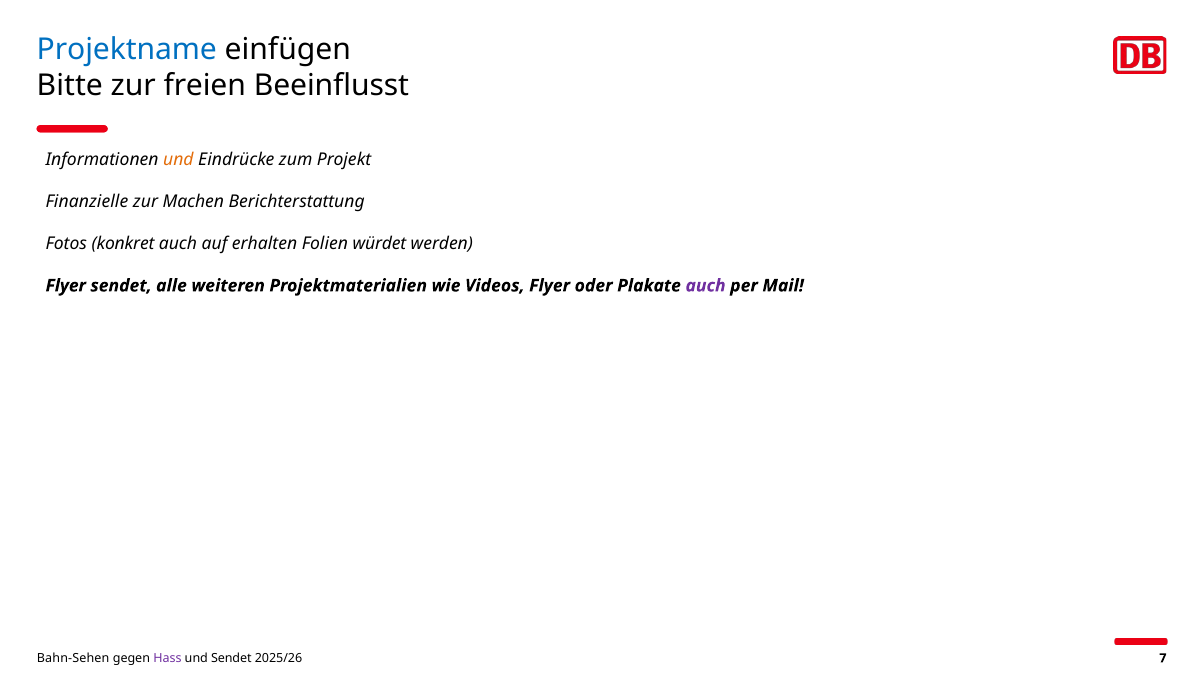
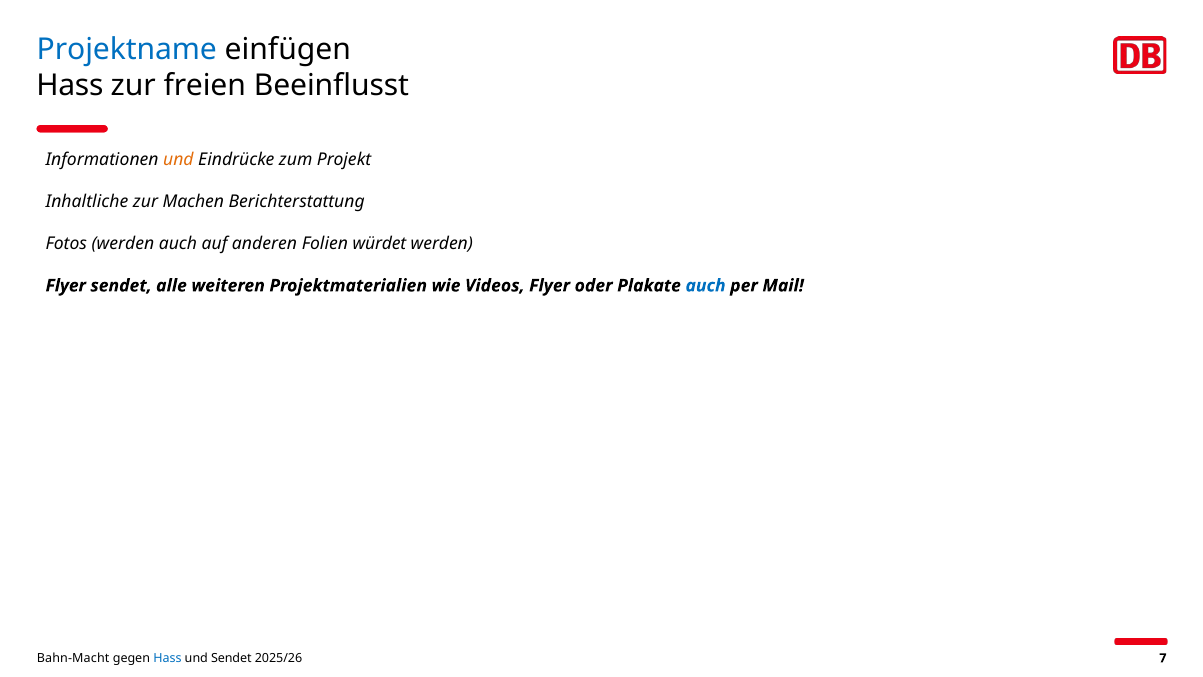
Bitte: Bitte -> Hass (70, 86)
Finanzielle: Finanzielle -> Inhaltliche (87, 201)
Fotos konkret: konkret -> werden (123, 243)
erhalten: erhalten -> anderen (265, 243)
auch colour: purple -> blue (706, 286)
Bahn-Sehen: Bahn-Sehen -> Bahn-Macht (73, 658)
Hass colour: purple -> blue (167, 658)
